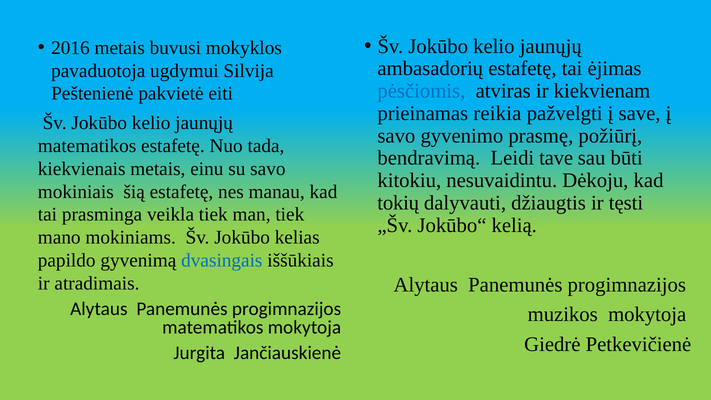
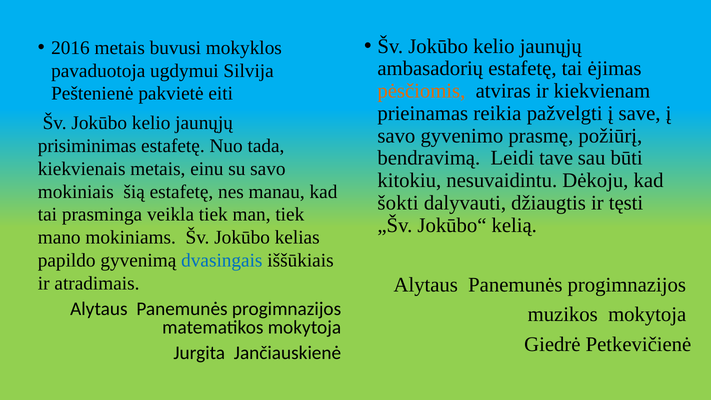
pėsčiomis colour: blue -> orange (421, 91)
matematikos: matematikos -> prisiminimas (87, 146)
tokių: tokių -> šokti (398, 203)
